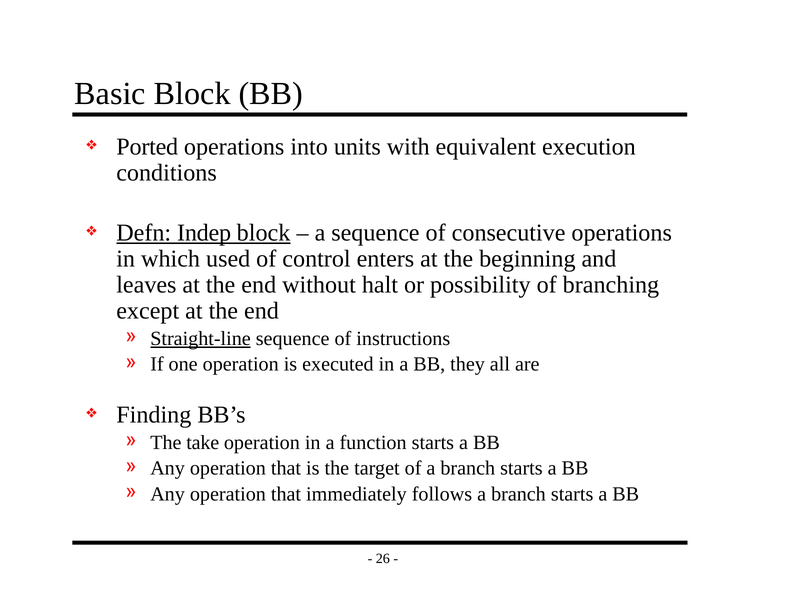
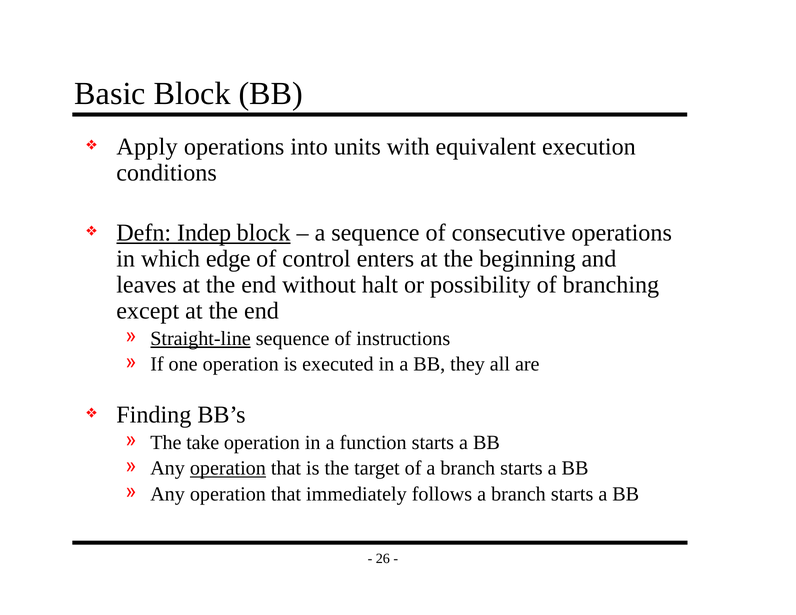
Ported: Ported -> Apply (147, 147)
used: used -> edge (228, 259)
operation underline: none -> present (228, 468)
